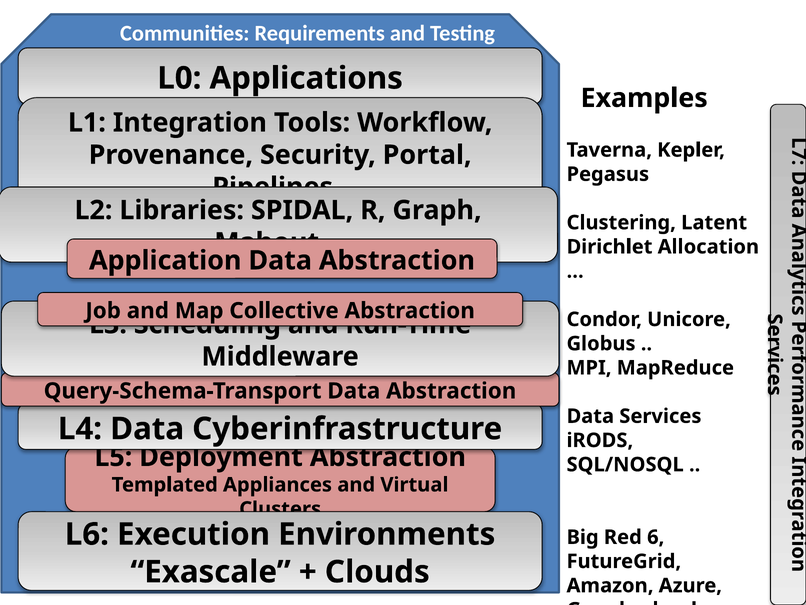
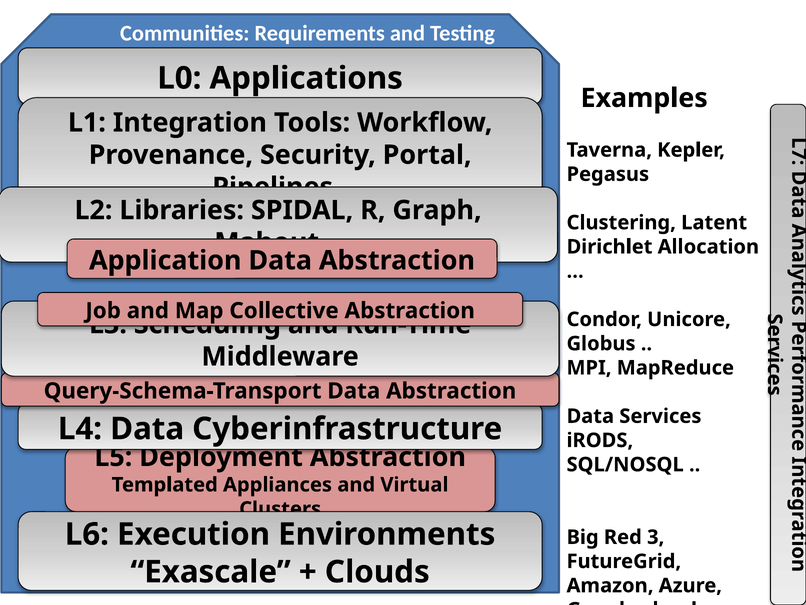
6: 6 -> 3 (656, 537)
